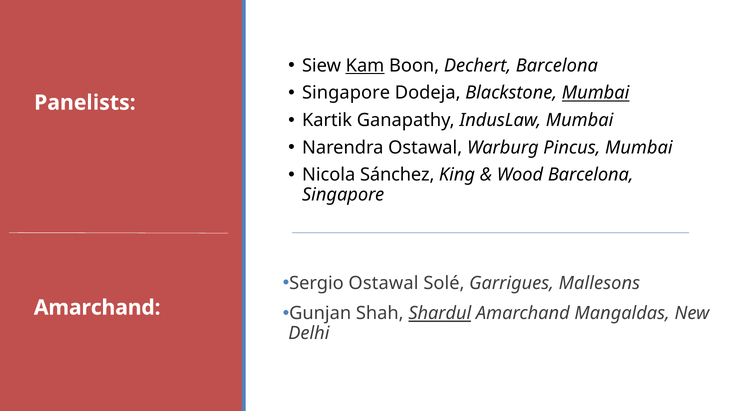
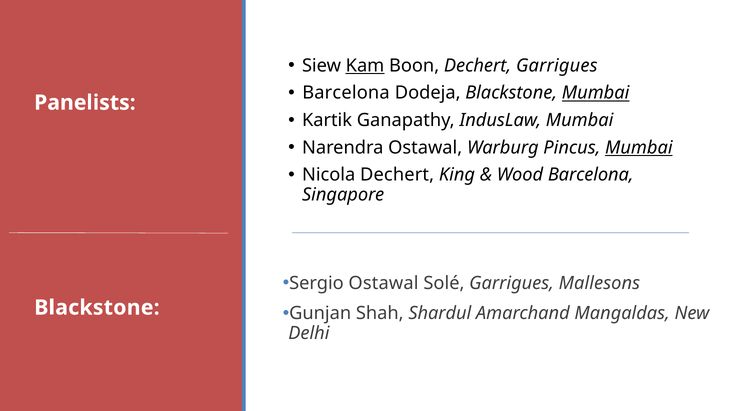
Dechert Barcelona: Barcelona -> Garrigues (557, 66)
Singapore: Singapore -> Barcelona (346, 93)
Mumbai underline: none -> present (639, 147)
Nicola Sánchez: Sánchez -> Dechert (397, 175)
Amarchand: Amarchand -> Blackstone (97, 307)
Shardul underline: present -> none (440, 313)
